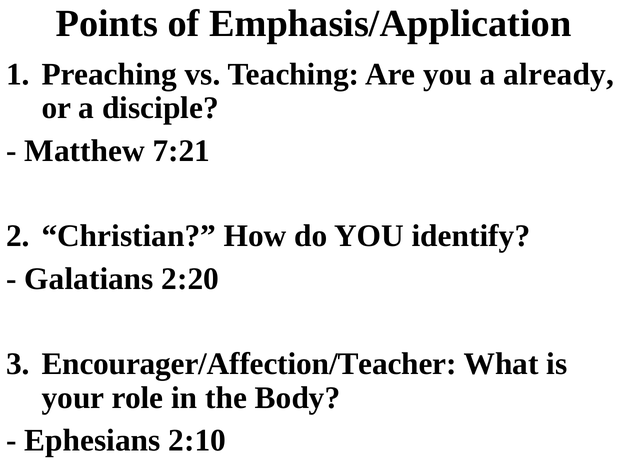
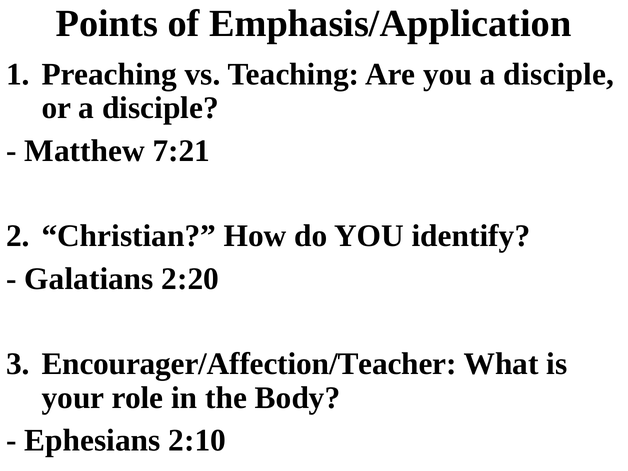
you a already: already -> disciple (559, 74)
